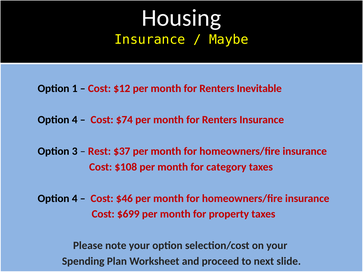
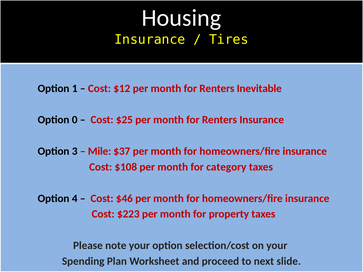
Maybe: Maybe -> Tires (229, 40)
4: 4 -> 0 (75, 120)
$74: $74 -> $25 (124, 120)
Rest: Rest -> Mile (100, 151)
$699: $699 -> $223 (128, 214)
